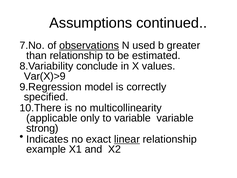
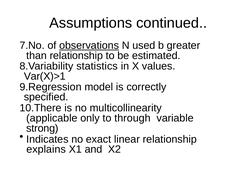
conclude: conclude -> statistics (97, 66)
Var(X)>9: Var(X)>9 -> Var(X)>1 (45, 76)
to variable: variable -> through (132, 118)
linear underline: present -> none (127, 139)
example: example -> explains (46, 149)
